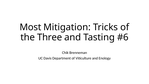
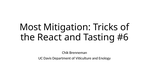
Three: Three -> React (50, 37)
